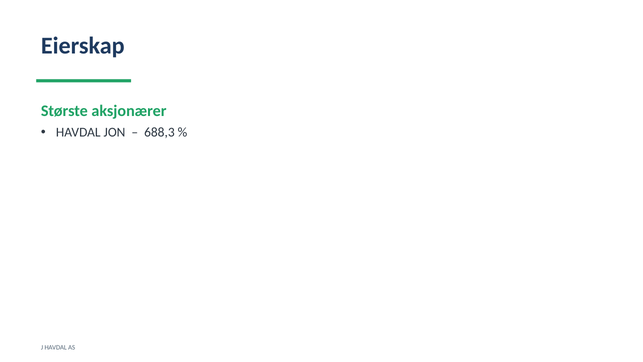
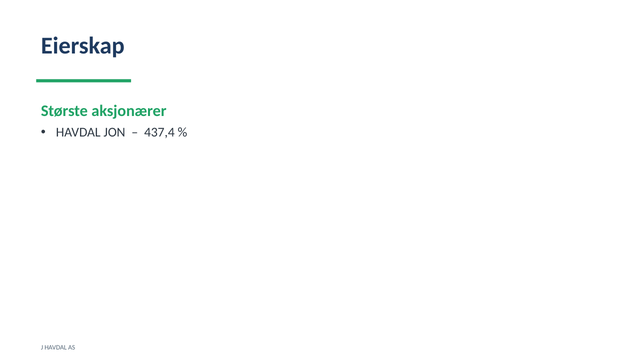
688,3: 688,3 -> 437,4 (159, 132)
